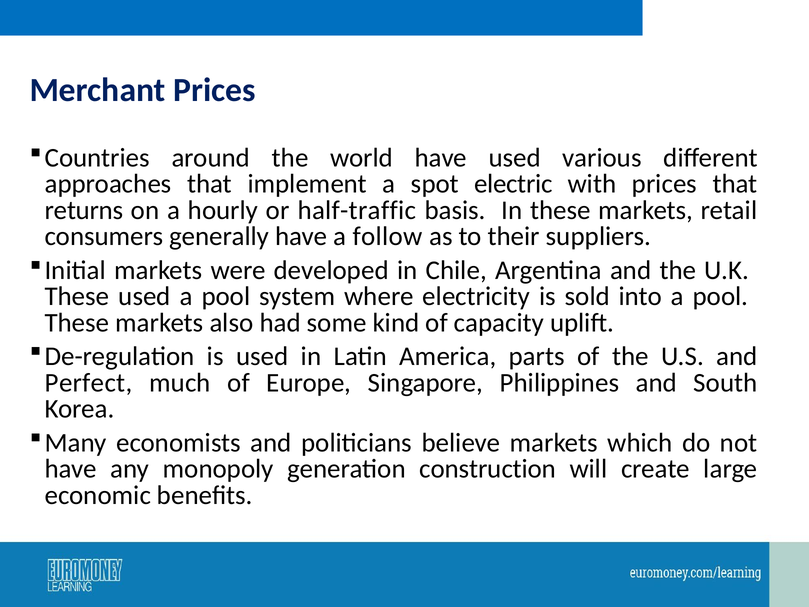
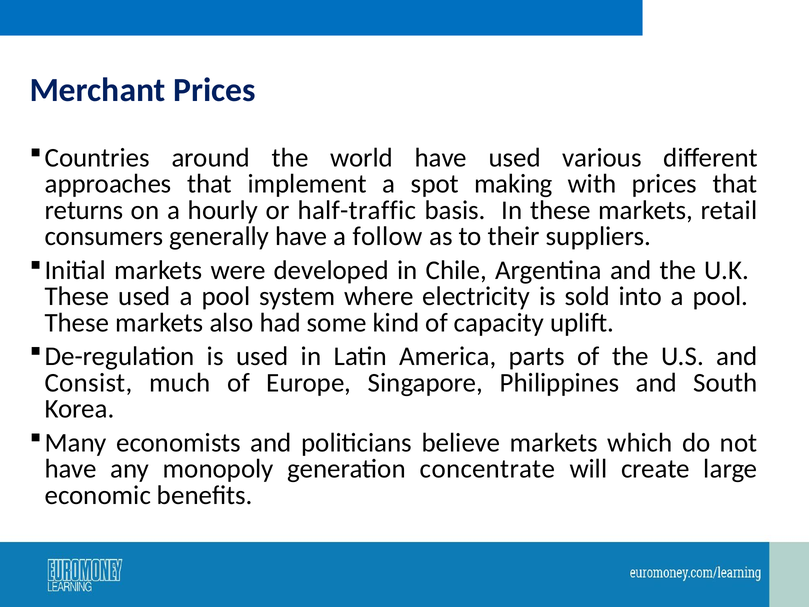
electric: electric -> making (513, 184)
Perfect: Perfect -> Consist (89, 383)
construction: construction -> concentrate (488, 469)
